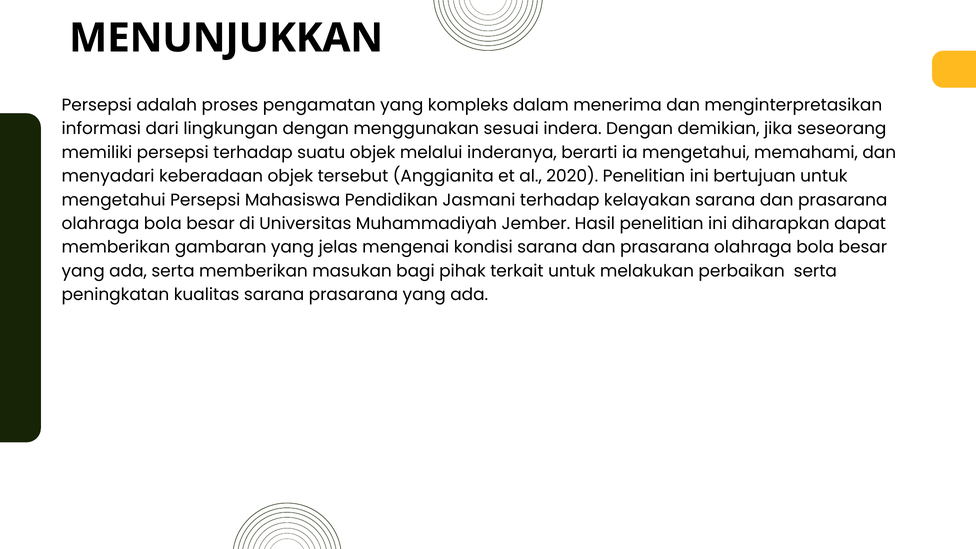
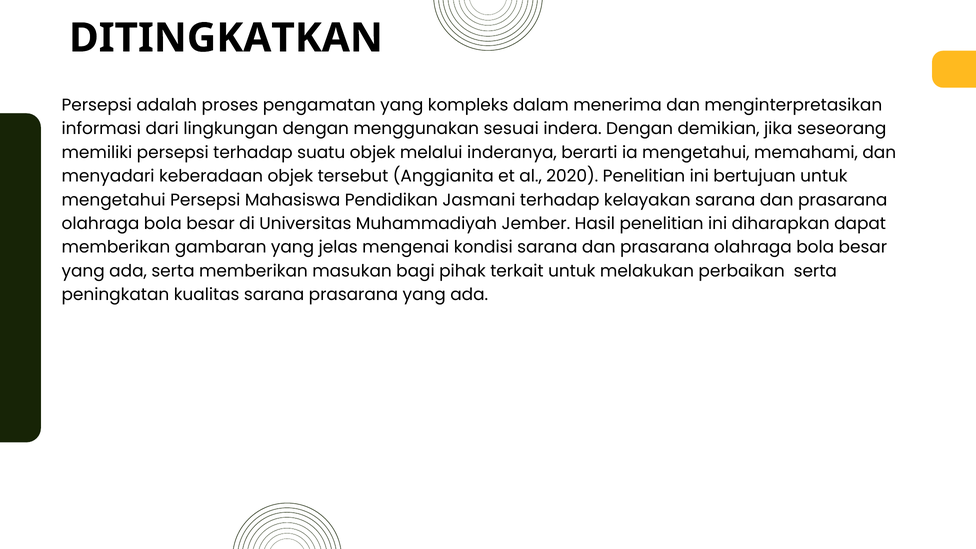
MENUNJUKKAN: MENUNJUKKAN -> DITINGKATKAN (226, 38)
